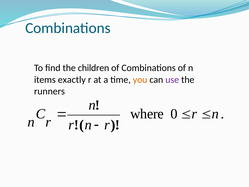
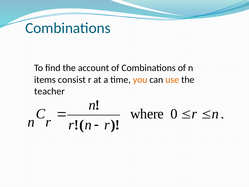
children: children -> account (93, 68)
exactly: exactly -> consist (72, 80)
use colour: purple -> orange (172, 80)
runners: runners -> teacher (49, 91)
